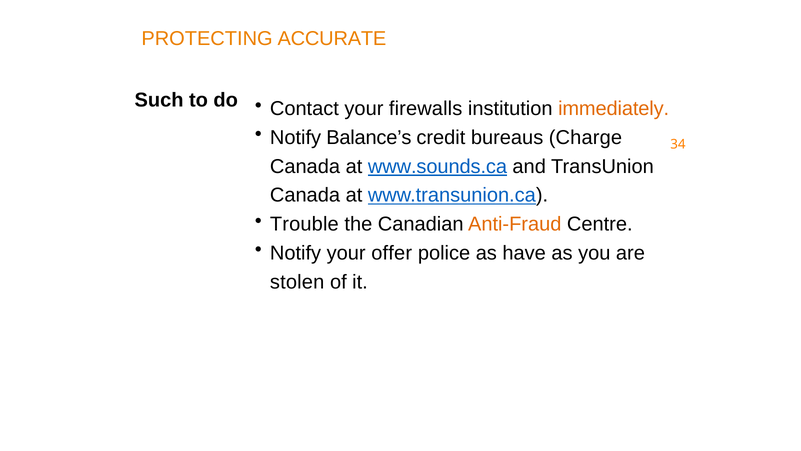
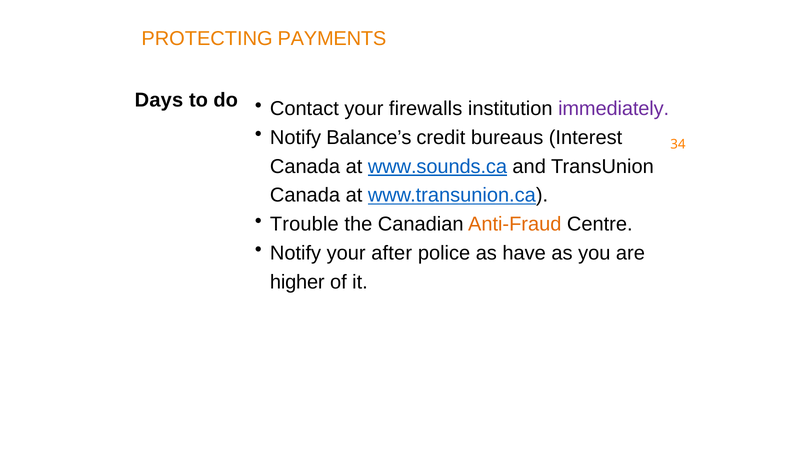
ACCURATE: ACCURATE -> PAYMENTS (332, 39)
Such: Such -> Days (159, 100)
immediately colour: orange -> purple (614, 109)
Charge: Charge -> Interest (586, 137)
offer: offer -> after (392, 253)
stolen: stolen -> higher (297, 282)
